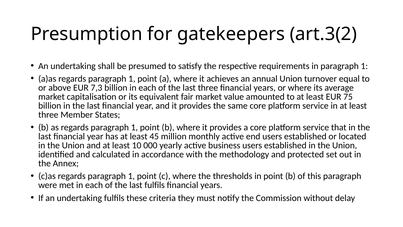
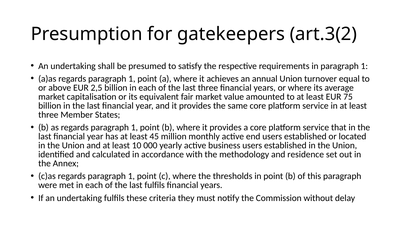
7,3: 7,3 -> 2,5 (97, 88)
protected: protected -> residence (306, 154)
